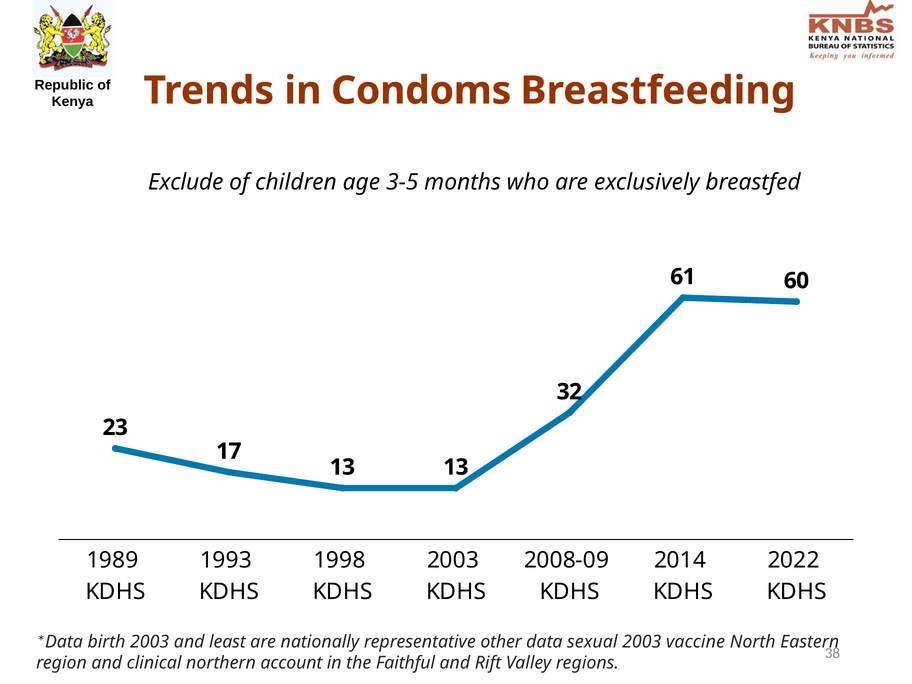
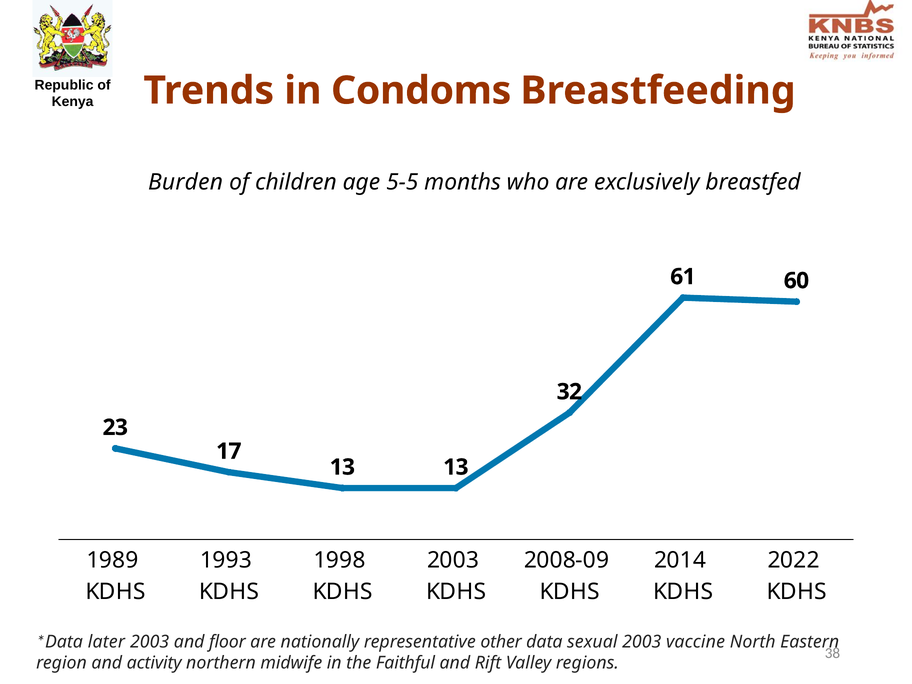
Exclude: Exclude -> Burden (186, 182)
3-5: 3-5 -> 5-5 (402, 182)
birth: birth -> later (106, 642)
least: least -> floor (227, 642)
clinical: clinical -> activity (154, 663)
account: account -> midwife (291, 663)
